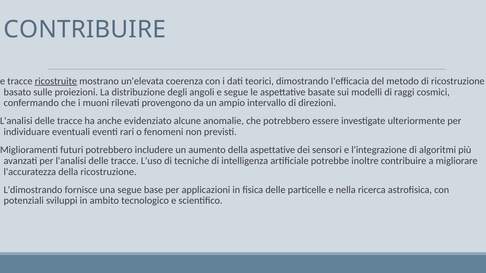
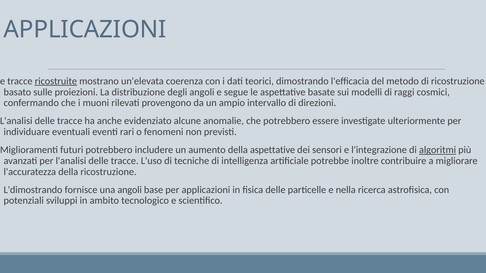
CONTRIBUIRE: CONTRIBUIRE -> APPLICAZIONI (85, 30)
algoritmi underline: none -> present (438, 150)
una segue: segue -> angoli (130, 190)
